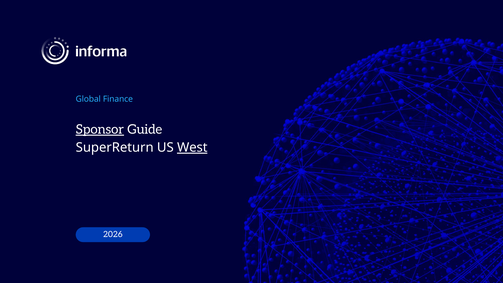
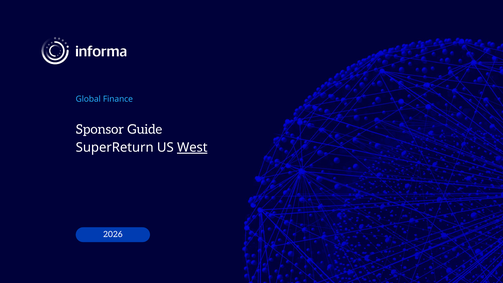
Sponsor underline: present -> none (100, 129)
